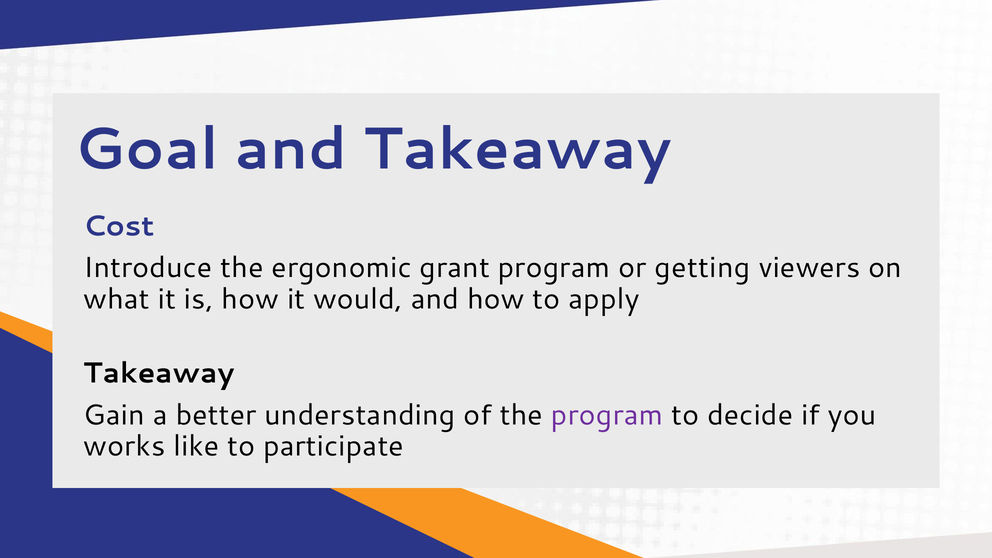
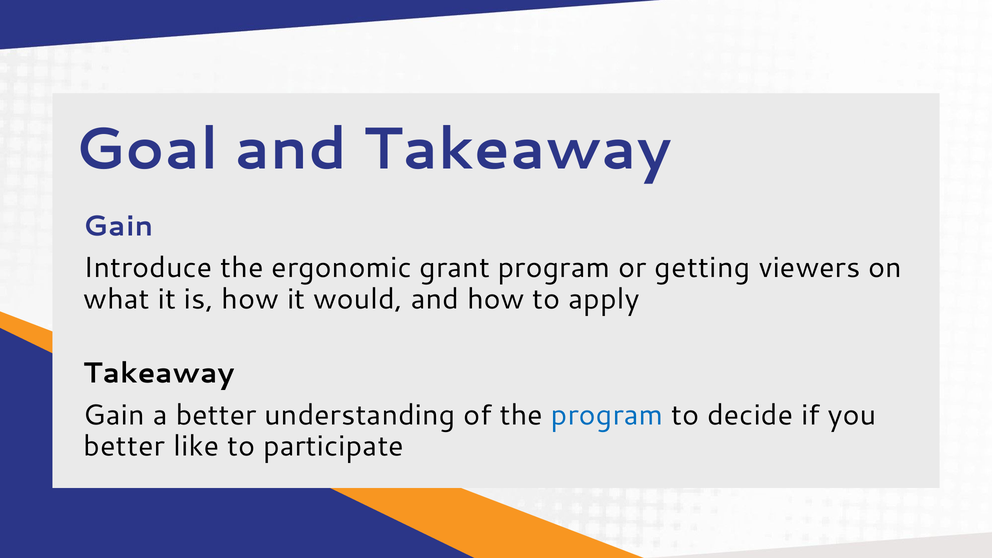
Cost: Cost -> Gain (119, 226)
program colour: purple -> blue (607, 415)
works: works -> better (124, 446)
